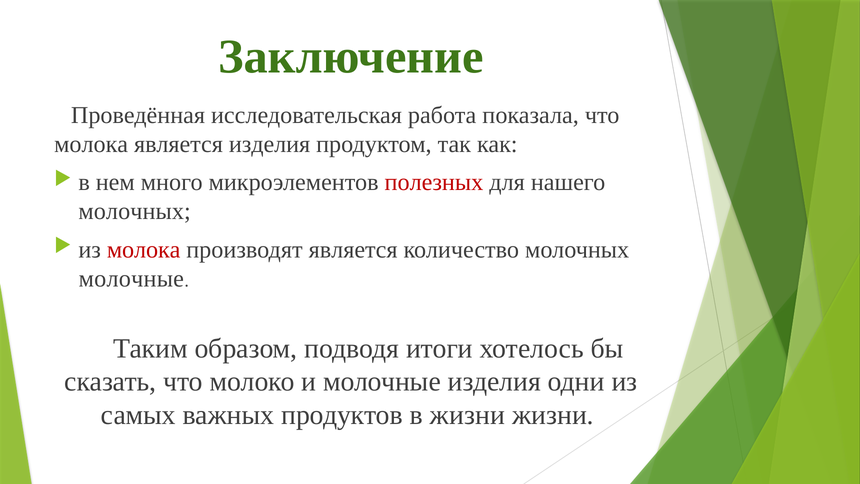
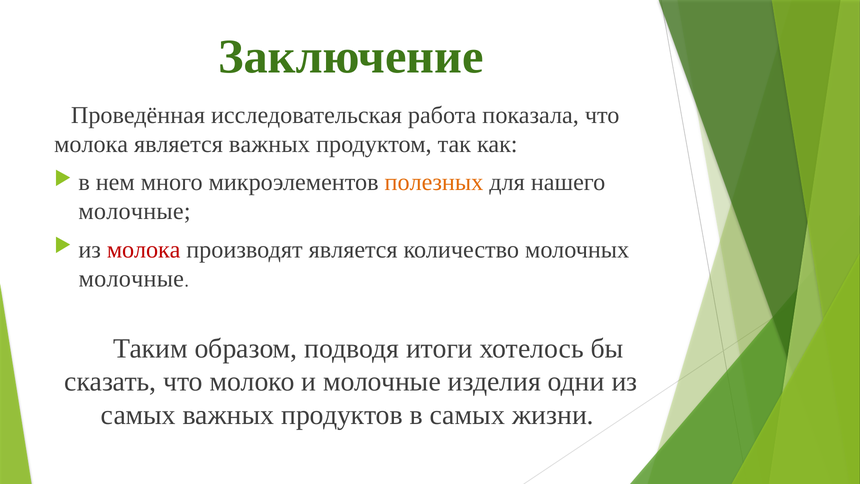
является изделия: изделия -> важных (269, 144)
полезных colour: red -> orange (434, 182)
молочных: молочных -> молочные (135, 211)
в жизни: жизни -> самых (467, 415)
